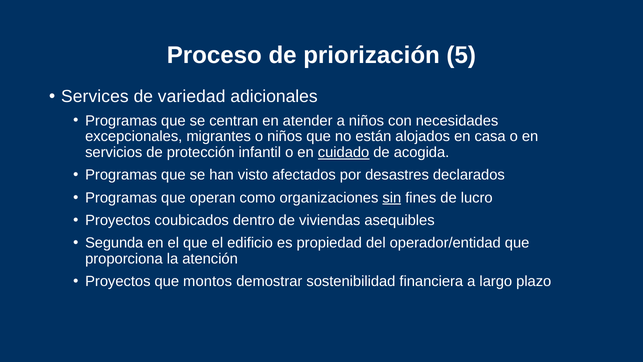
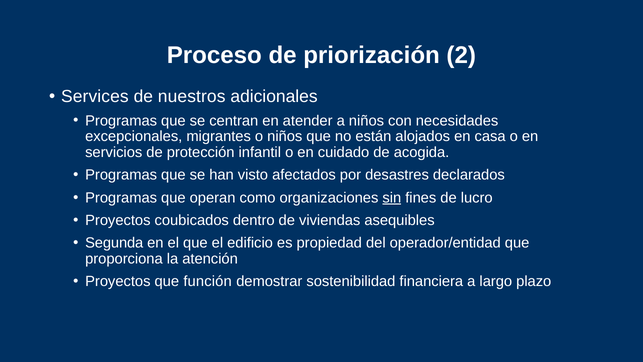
5: 5 -> 2 (461, 55)
variedad: variedad -> nuestros (192, 96)
cuidado underline: present -> none (344, 152)
montos: montos -> función (208, 281)
